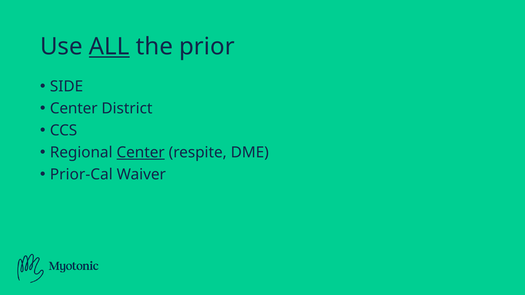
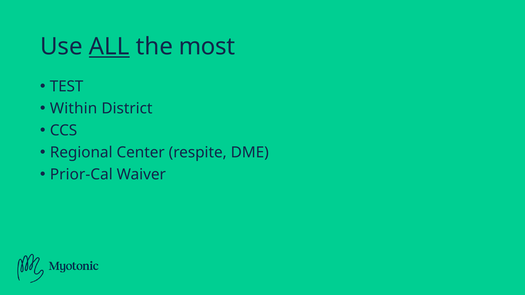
prior: prior -> most (207, 47)
SIDE: SIDE -> TEST (67, 87)
Center: Center -> Within (74, 109)
Center underline: present -> none (141, 153)
